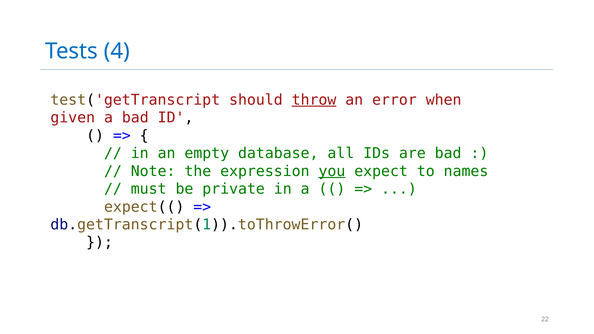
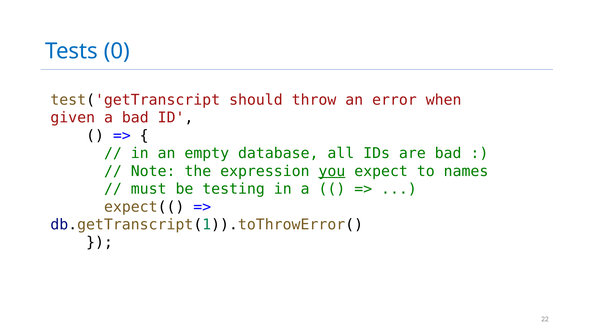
4: 4 -> 0 (117, 51)
throw underline: present -> none (314, 100)
private: private -> testing (234, 189)
